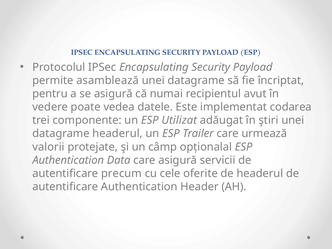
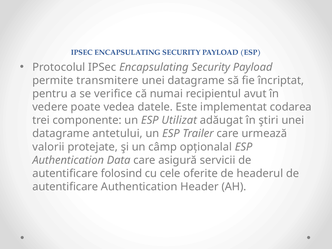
asamblează: asamblează -> transmitere (108, 80)
se asigură: asigură -> verifice (113, 94)
datagrame headerul: headerul -> antetului (118, 134)
precum: precum -> folosind (122, 173)
